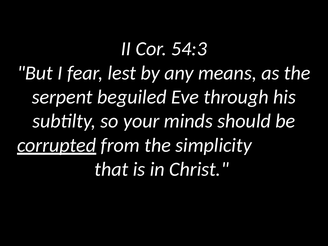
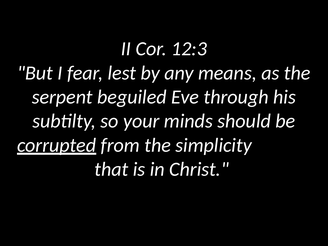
54:3: 54:3 -> 12:3 (189, 49)
